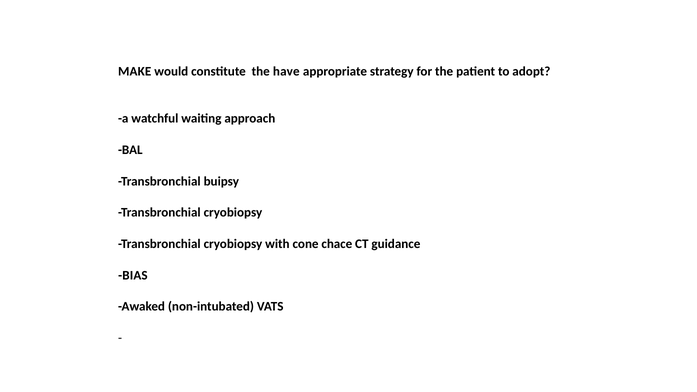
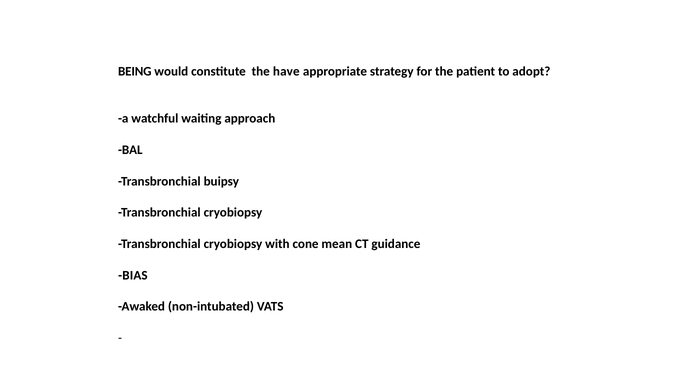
MAKE: MAKE -> BEING (135, 71)
chace: chace -> mean (337, 244)
